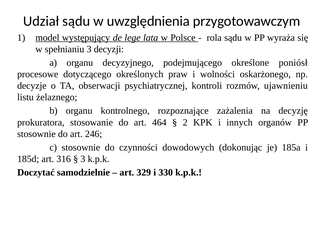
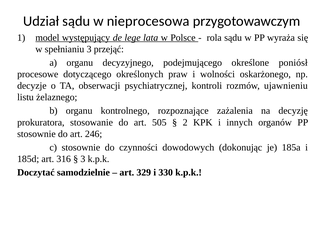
uwzględnienia: uwzględnienia -> nieprocesowa (148, 21)
decyzji: decyzji -> przejąć (109, 49)
464: 464 -> 505 (159, 122)
